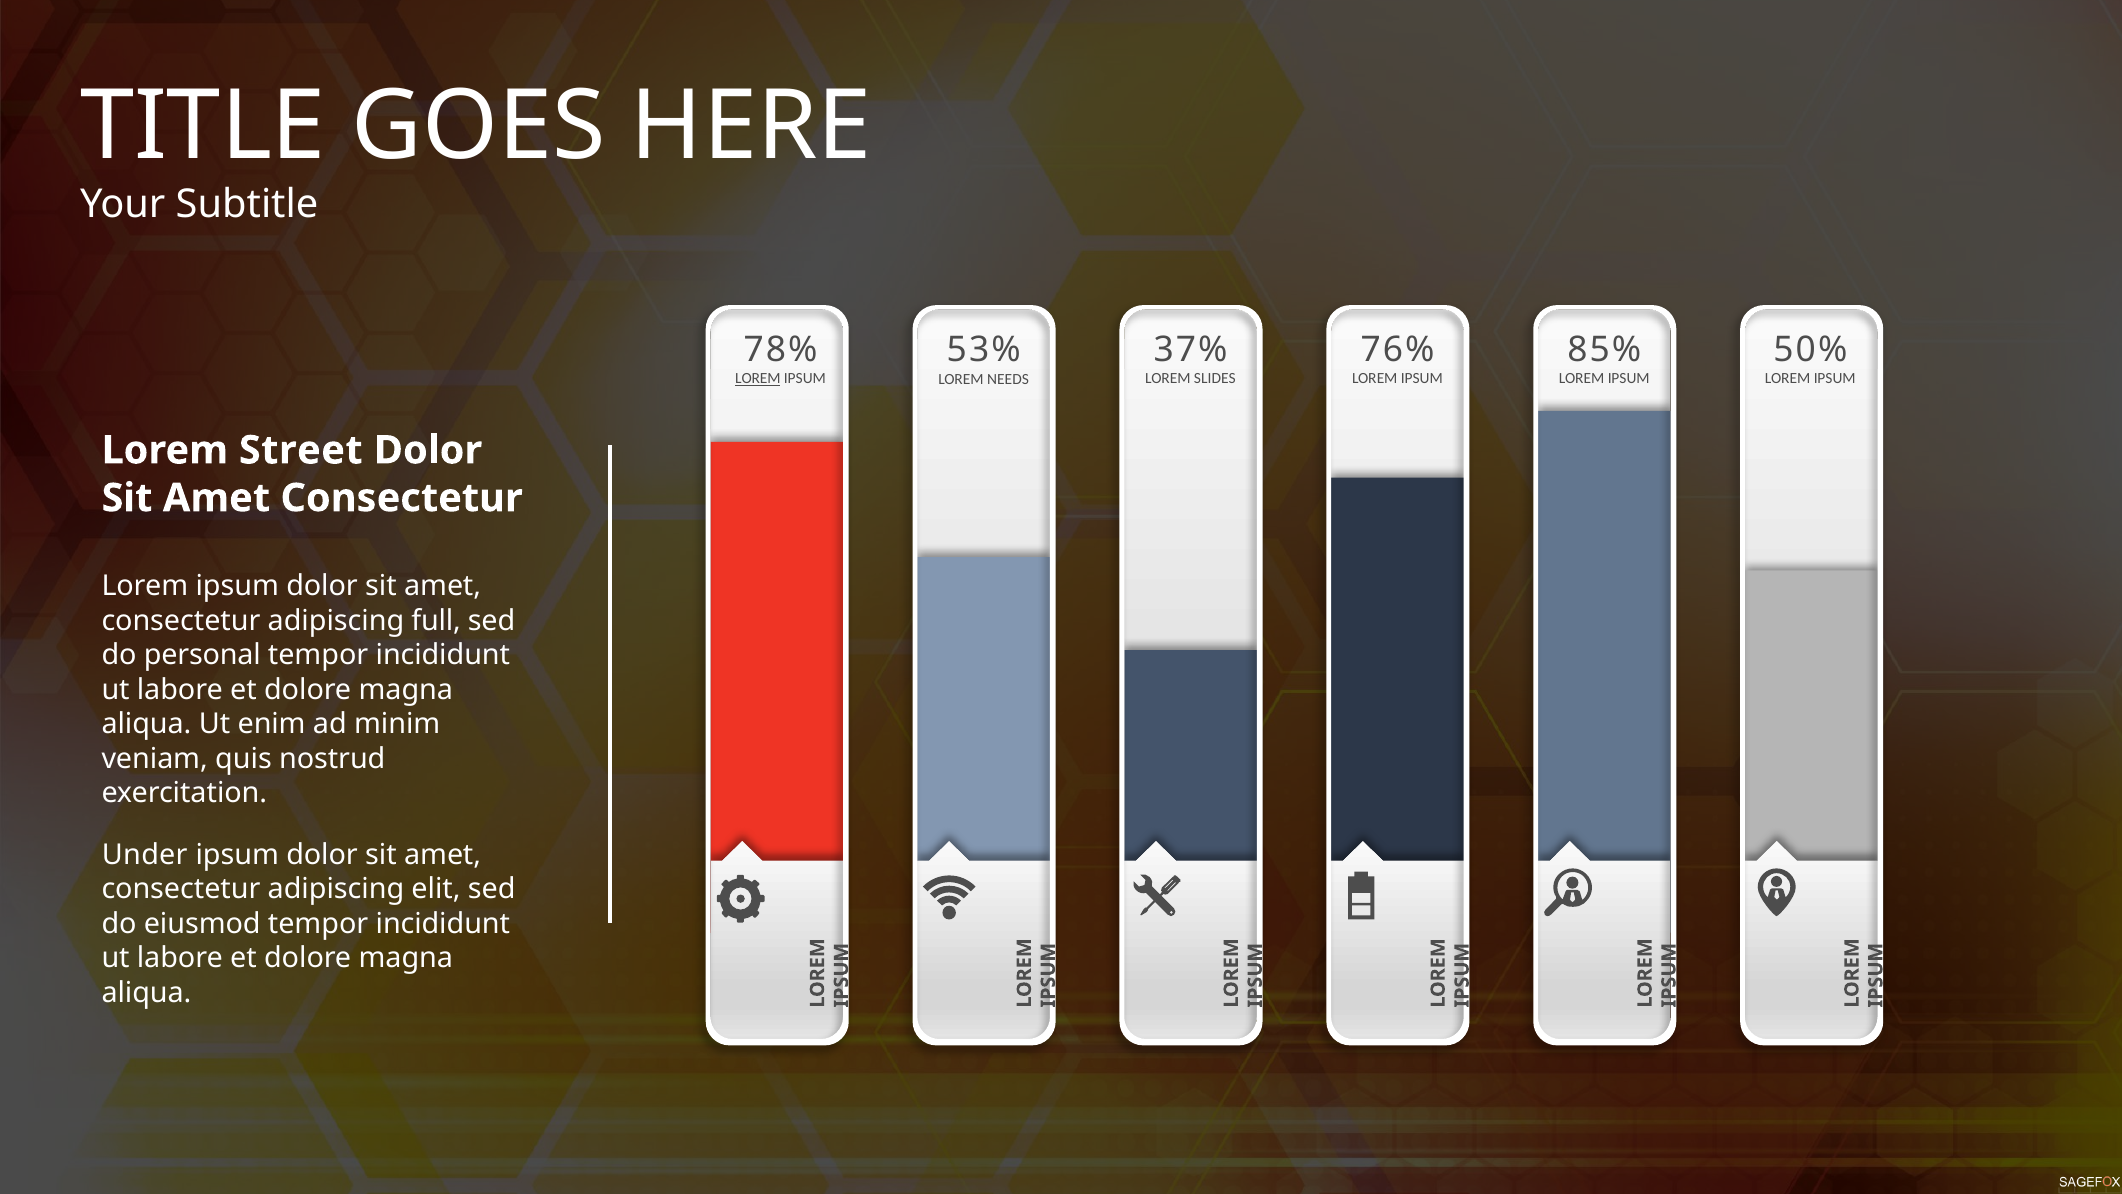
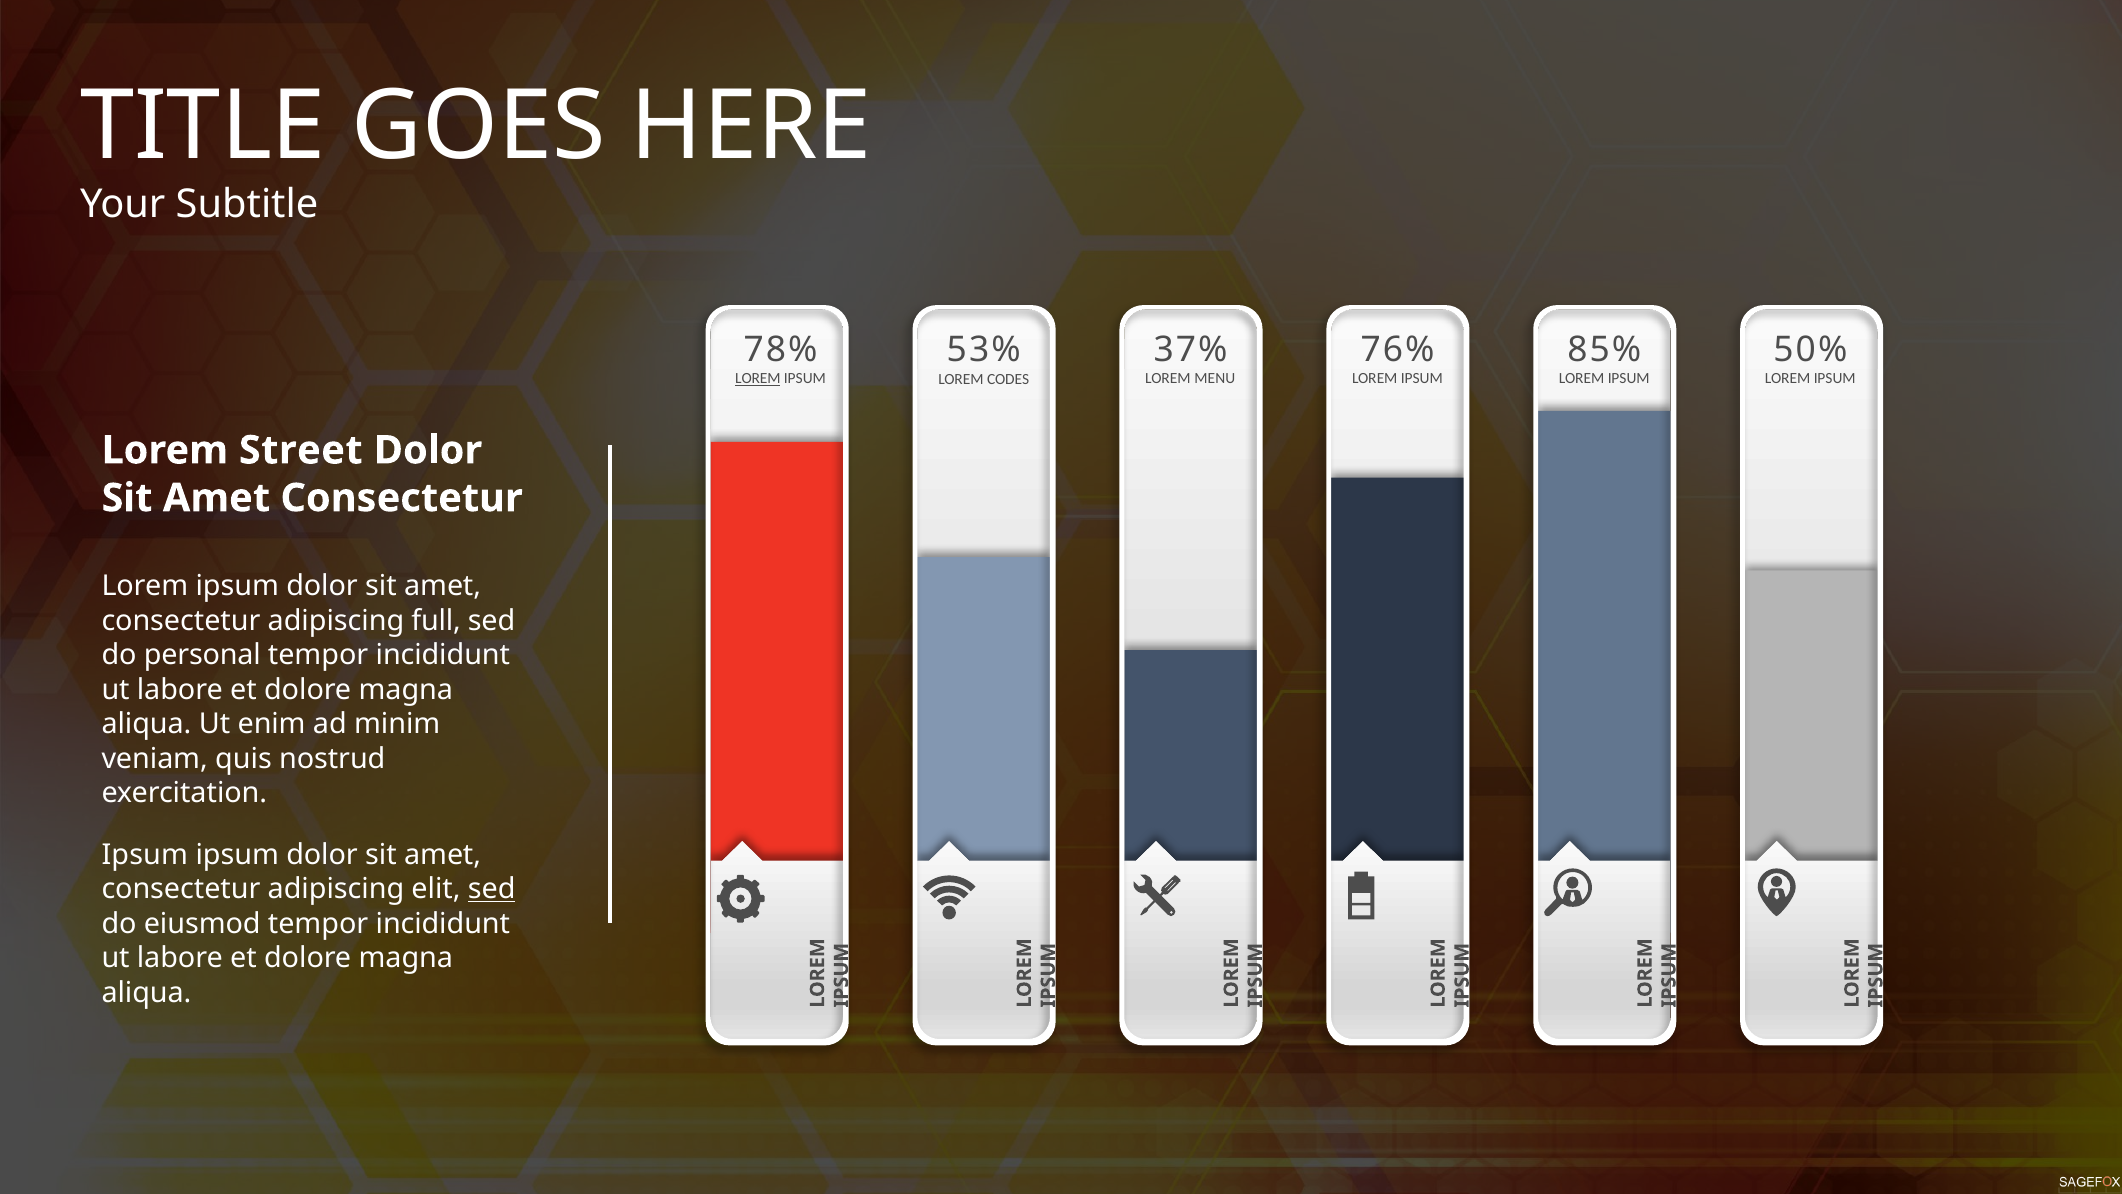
SLIDES: SLIDES -> MENU (1215, 379)
NEEDS: NEEDS -> CODES (1008, 379)
Under: Under -> Ipsum (145, 854)
sed underline: none -> present (492, 889)
